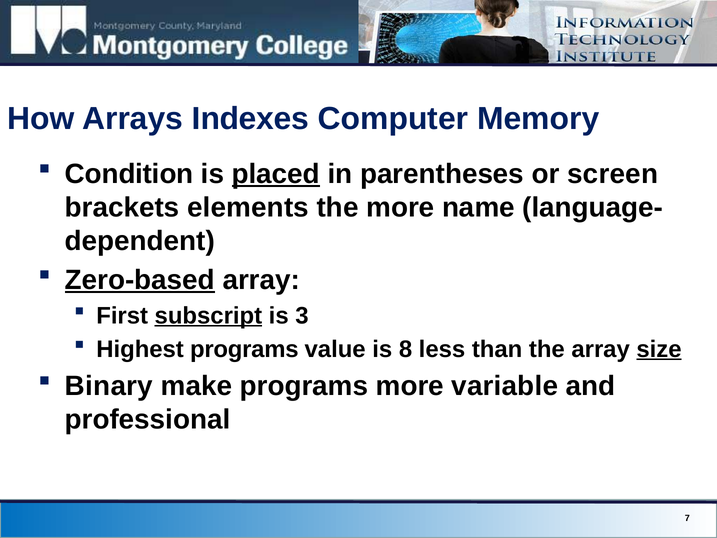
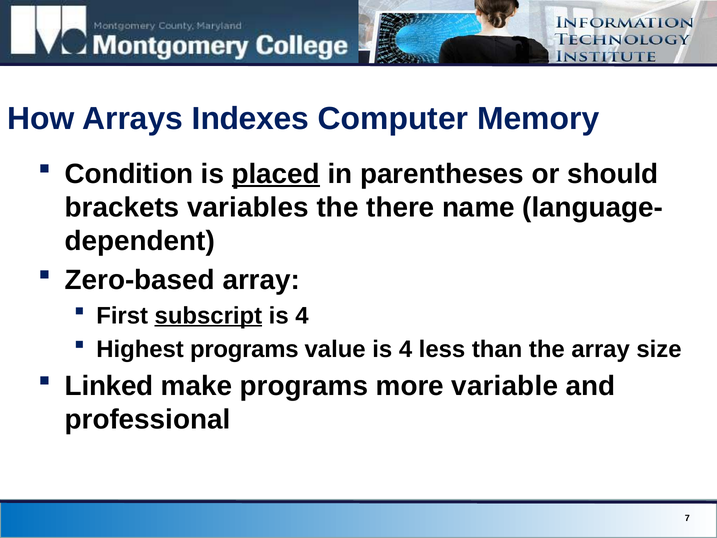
screen: screen -> should (613, 174)
elements: elements -> variables (248, 207)
the more: more -> there (400, 207)
Zero-based underline: present -> none (140, 280)
3: 3 -> 4 (302, 315)
value is 8: 8 -> 4 (406, 349)
size underline: present -> none (659, 349)
Binary: Binary -> Linked (109, 386)
